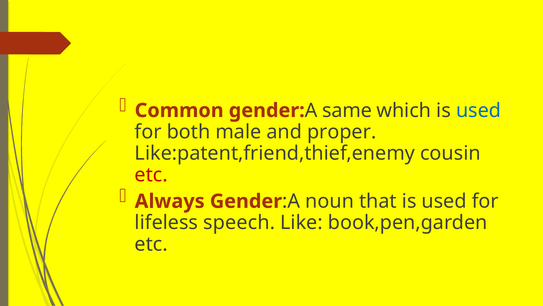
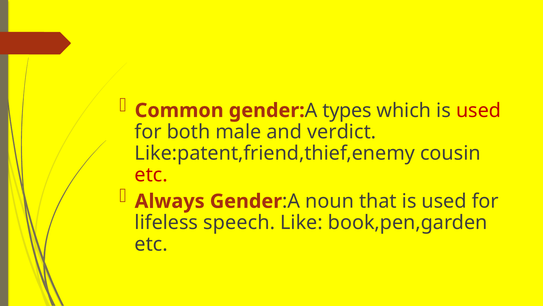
same: same -> types (347, 110)
used colour: blue -> red (479, 110)
proper: proper -> verdict (342, 132)
